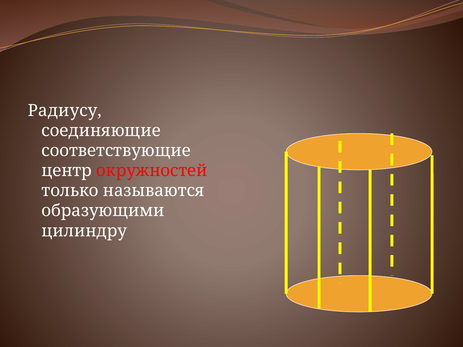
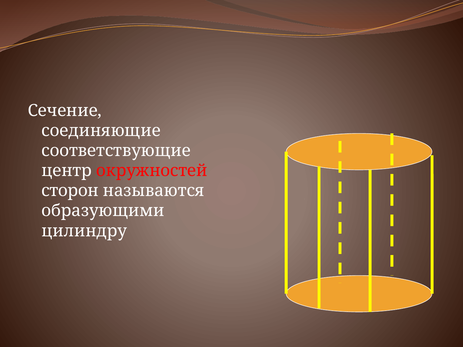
Радиусу: Радиусу -> Сечение (65, 111)
только: только -> сторон (70, 191)
